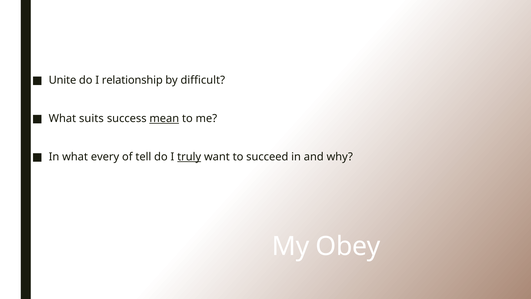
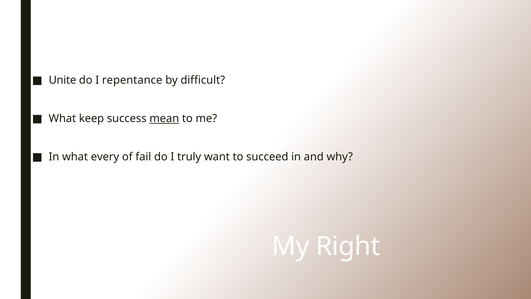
relationship: relationship -> repentance (132, 80)
suits: suits -> keep (91, 118)
tell: tell -> fail (143, 157)
truly underline: present -> none (189, 157)
Obey: Obey -> Right (348, 246)
